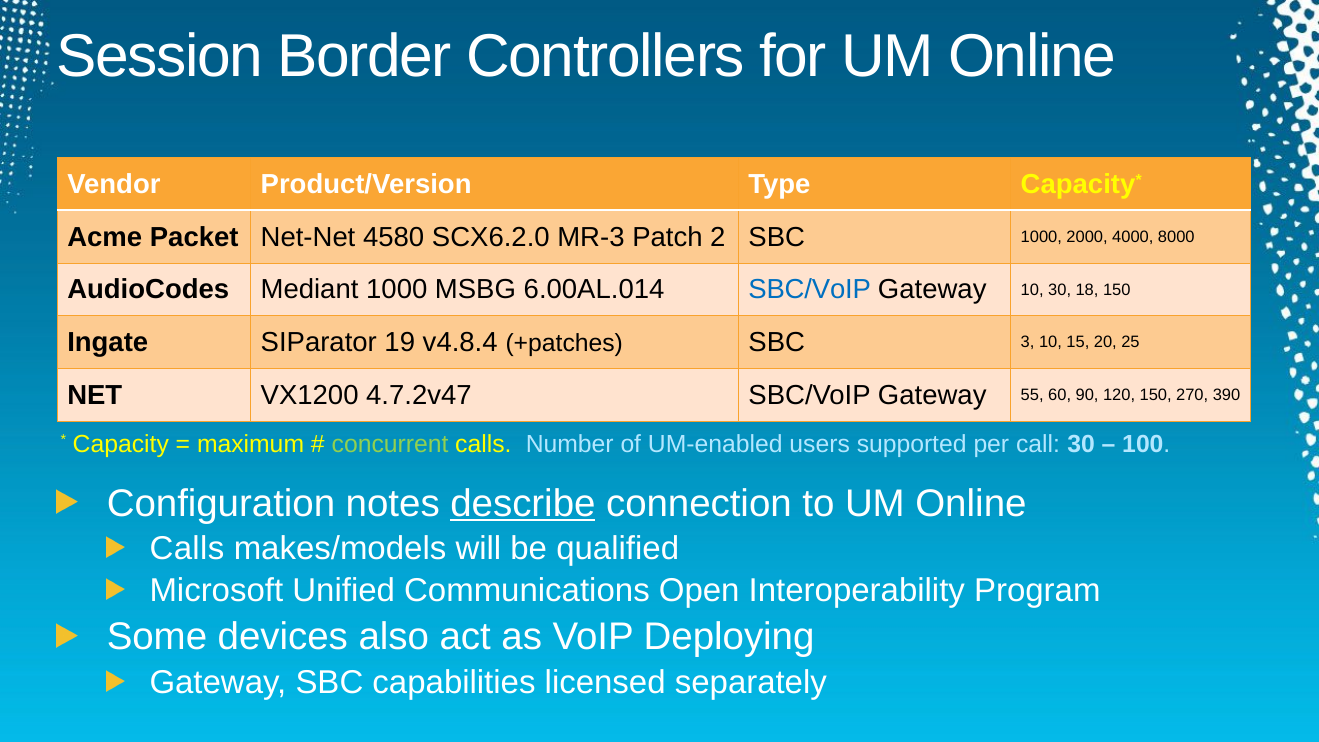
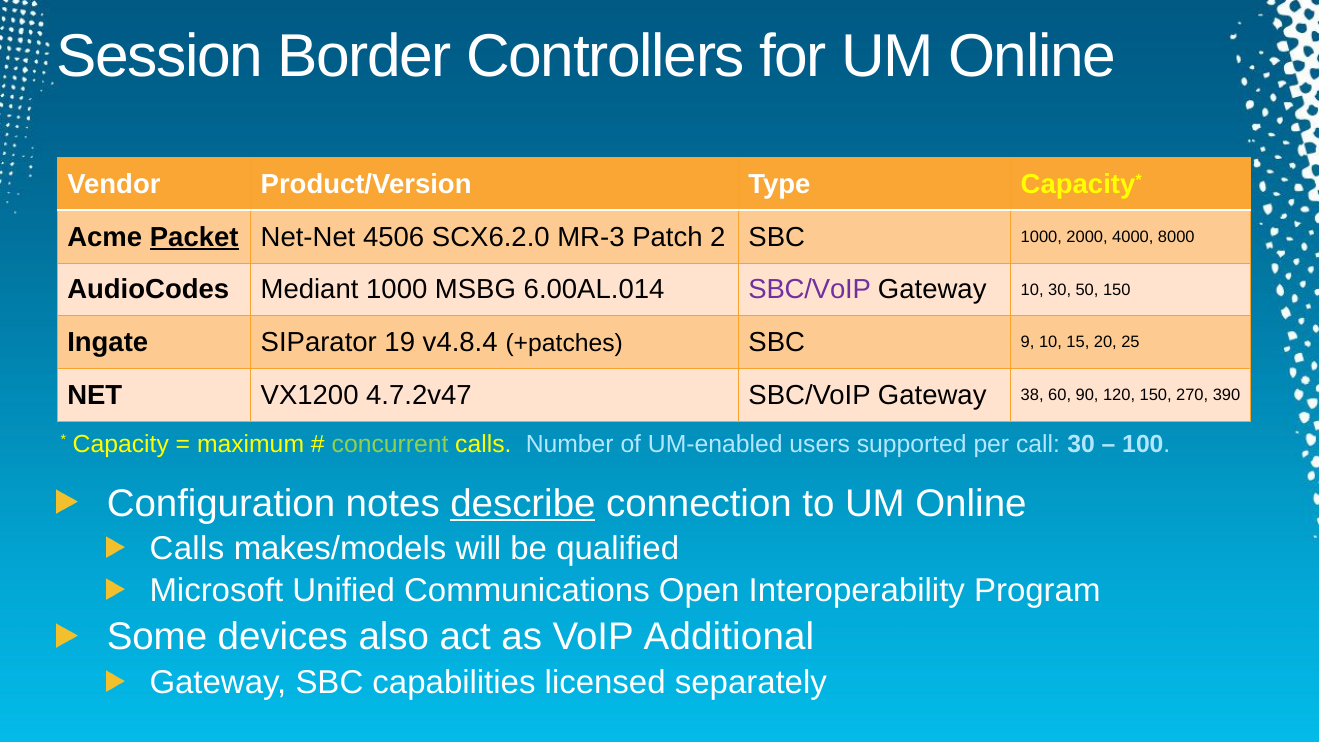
Packet underline: none -> present (194, 237)
4580: 4580 -> 4506 (394, 237)
SBC/VoIP colour: blue -> purple (810, 290)
18: 18 -> 50 (1087, 290)
3: 3 -> 9 (1028, 343)
55: 55 -> 38 (1032, 395)
Deploying: Deploying -> Additional (729, 637)
